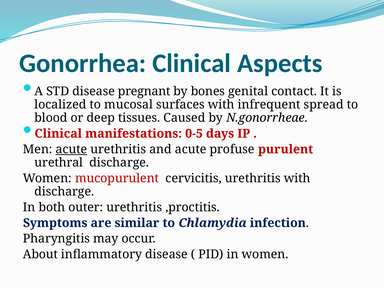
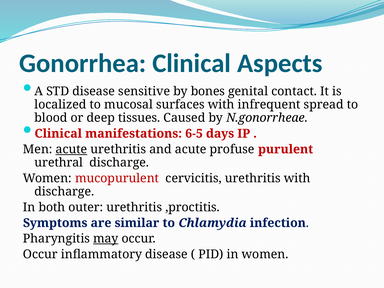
pregnant: pregnant -> sensitive (144, 91)
0-5: 0-5 -> 6-5 (194, 134)
may underline: none -> present (106, 239)
About: About -> Occur (40, 254)
